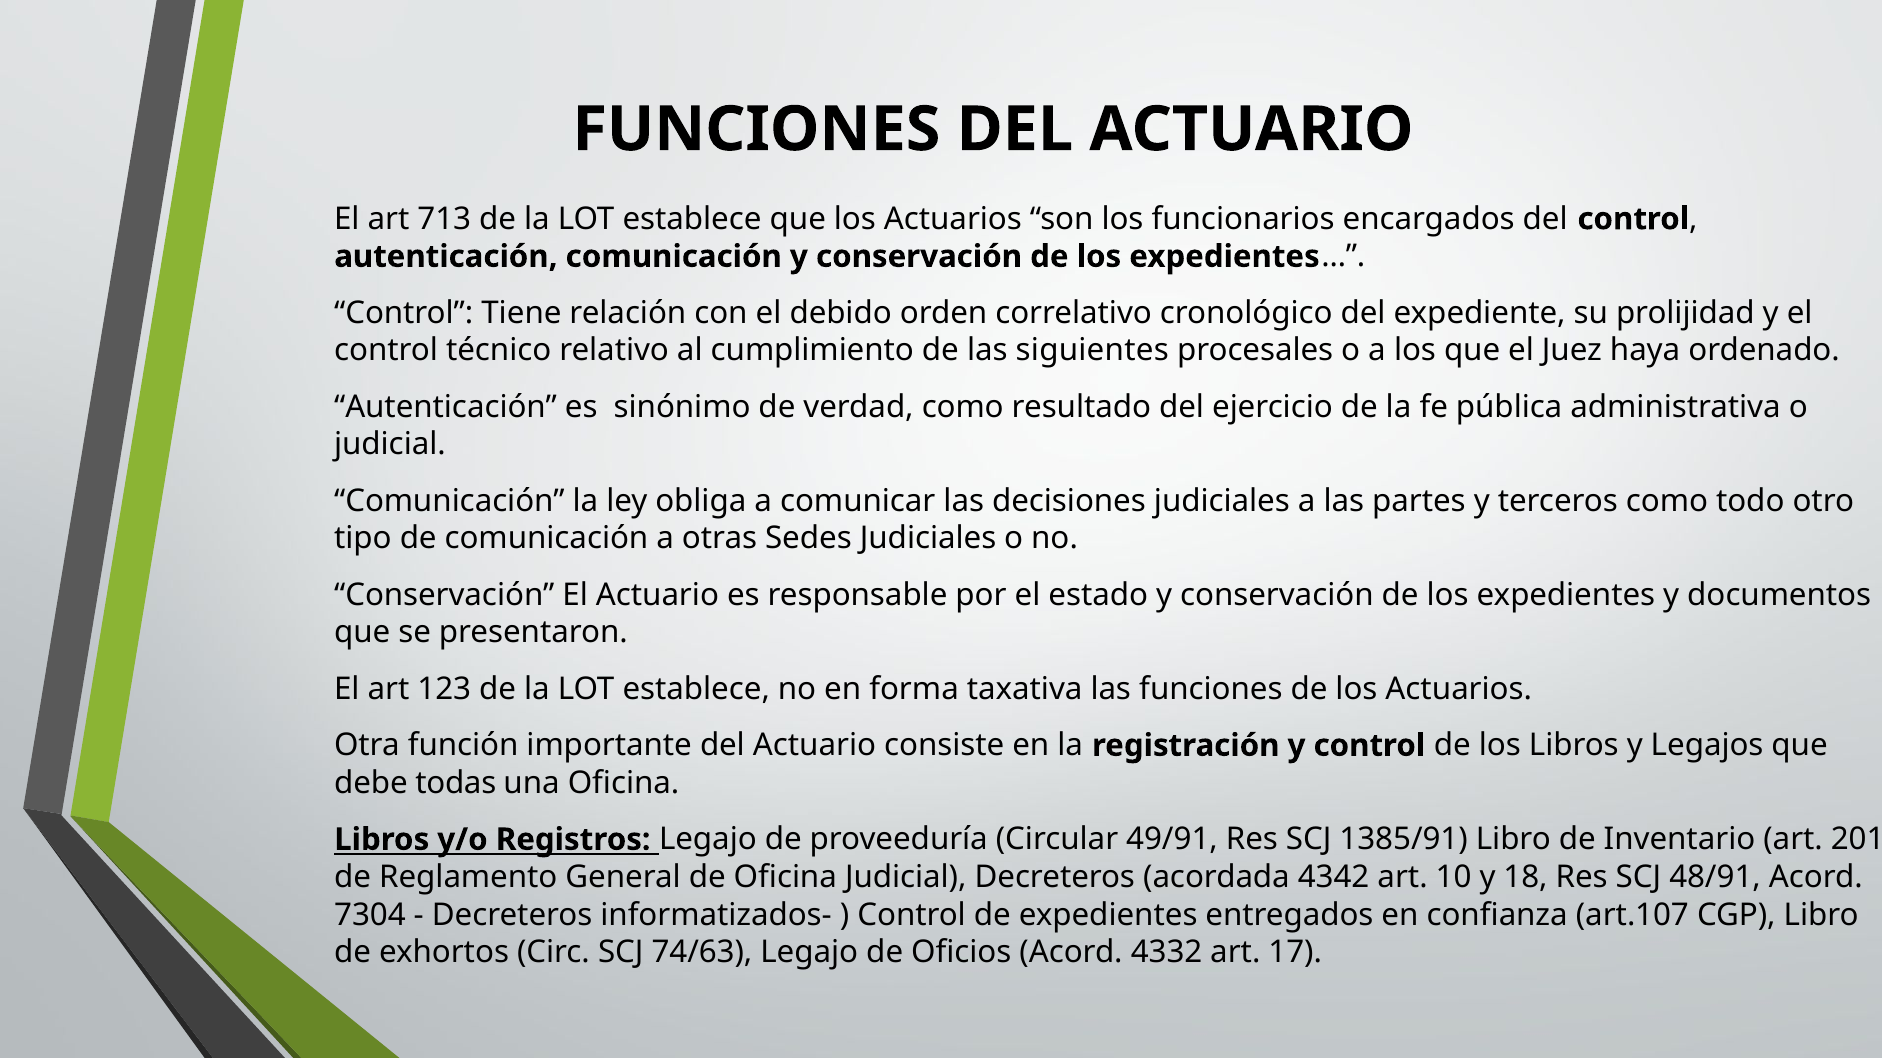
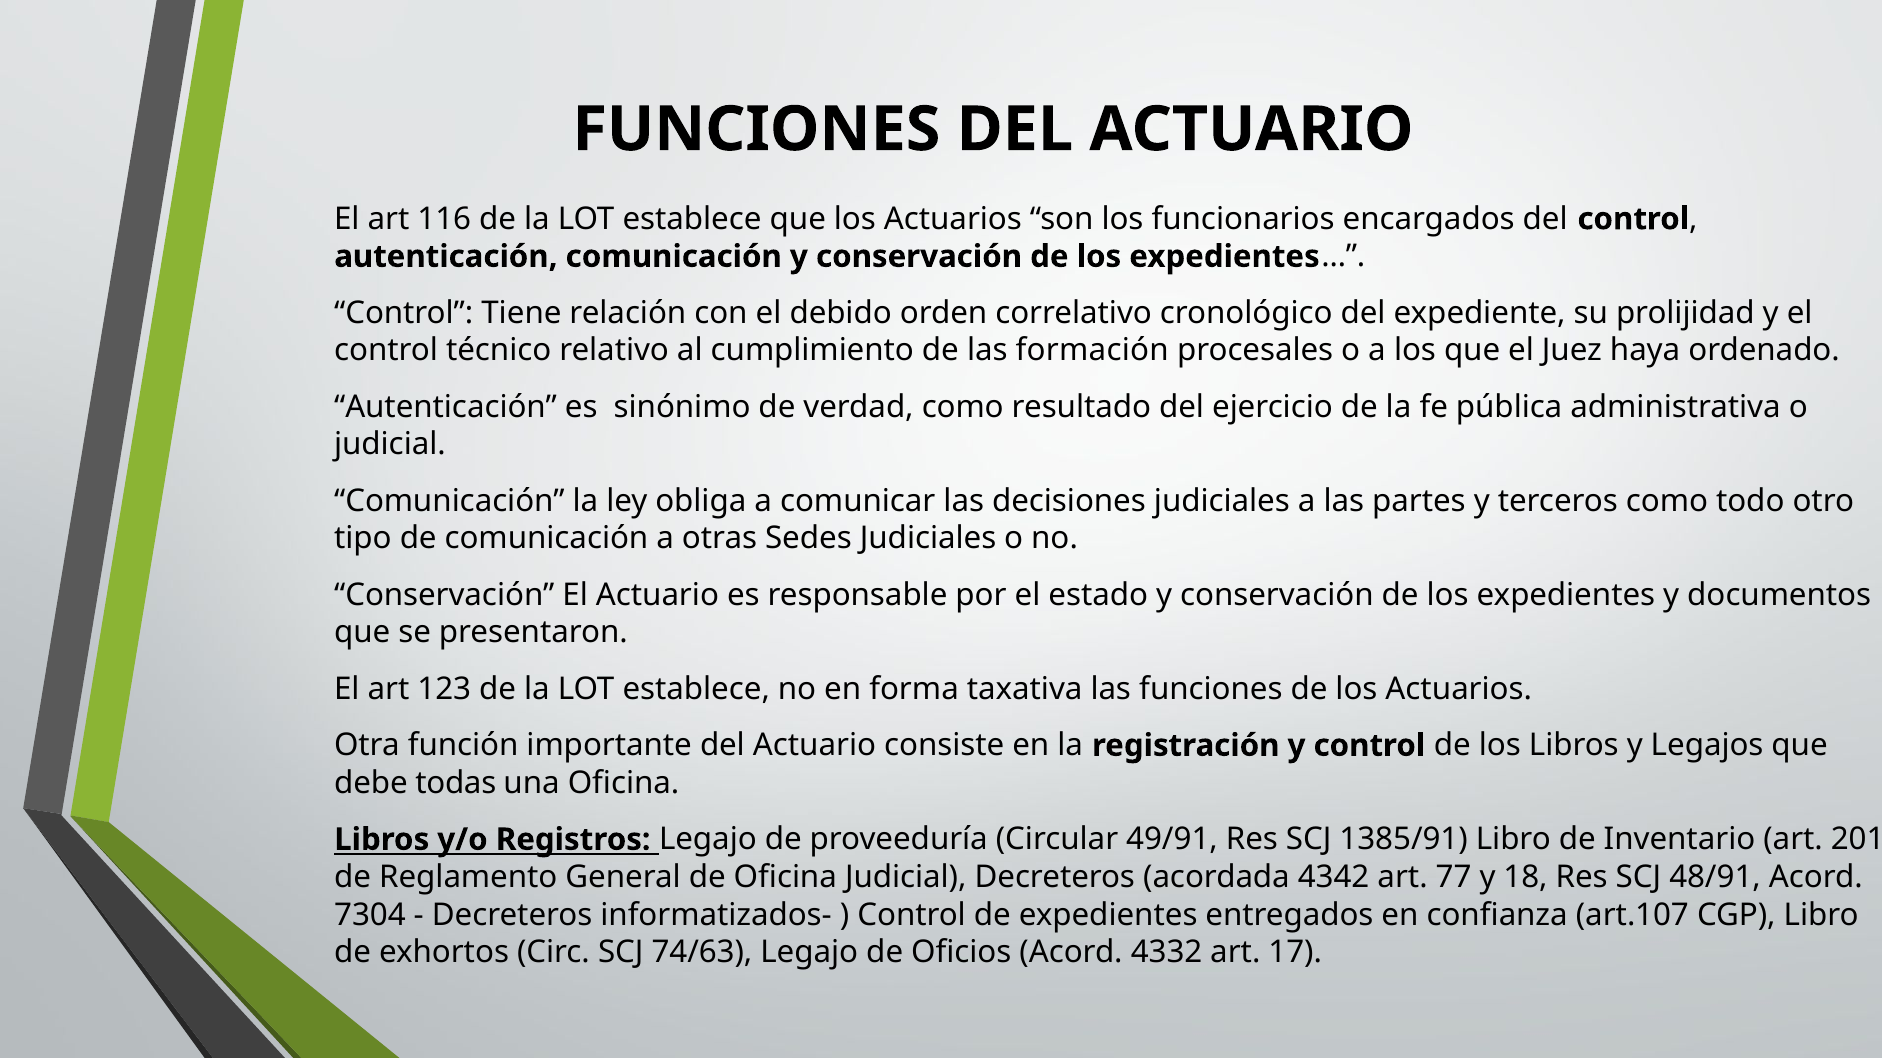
713: 713 -> 116 (444, 219)
siguientes: siguientes -> formación (1092, 351)
10: 10 -> 77 (1454, 878)
